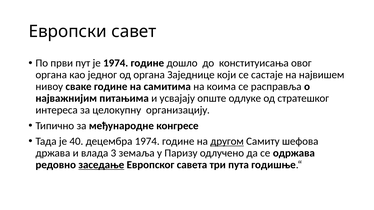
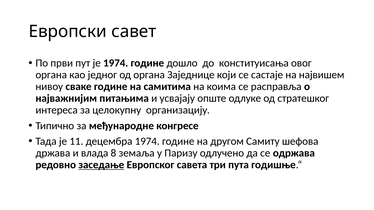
40: 40 -> 11 (76, 142)
другом underline: present -> none (227, 142)
3: 3 -> 8 (113, 153)
